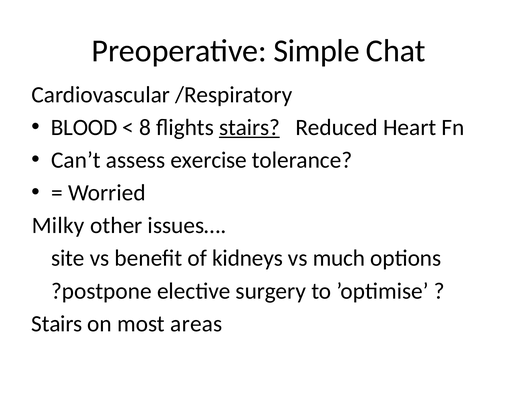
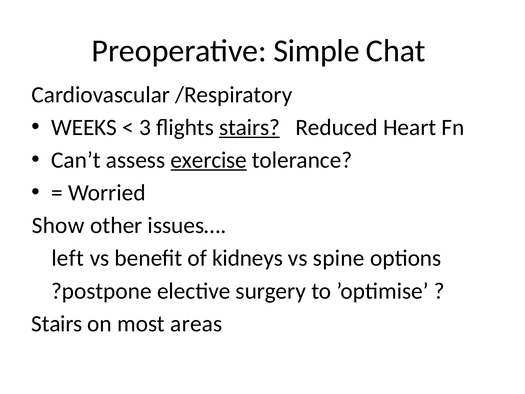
BLOOD: BLOOD -> WEEKS (84, 127)
8: 8 -> 3 (145, 127)
exercise underline: none -> present (209, 160)
Milky: Milky -> Show (58, 225)
site: site -> left (68, 258)
much: much -> spine (339, 258)
